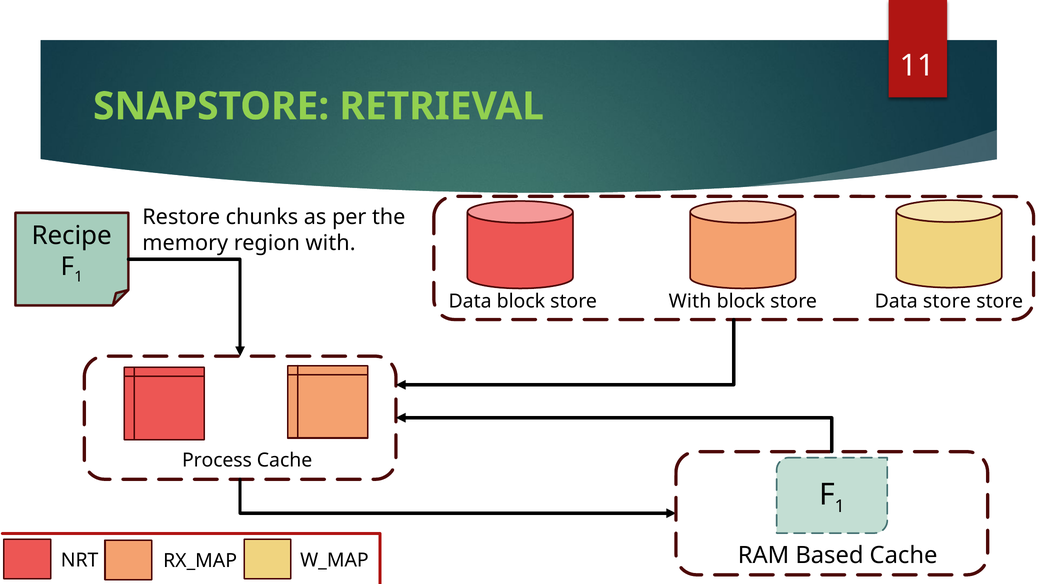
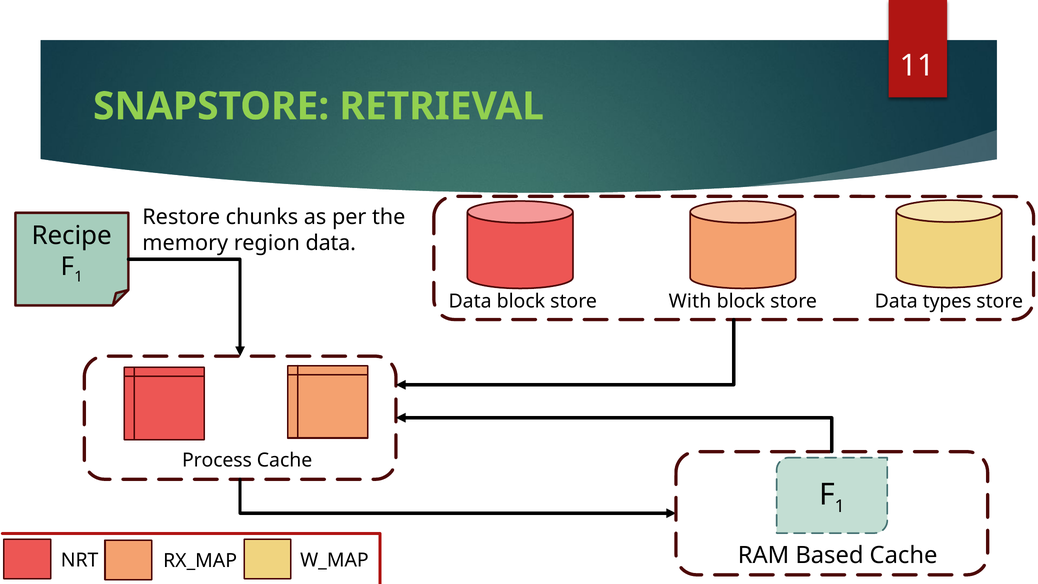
region with: with -> data (331, 243)
Data store: store -> types (947, 301)
